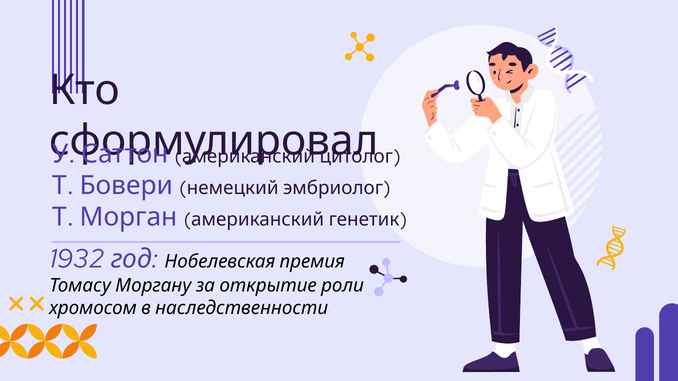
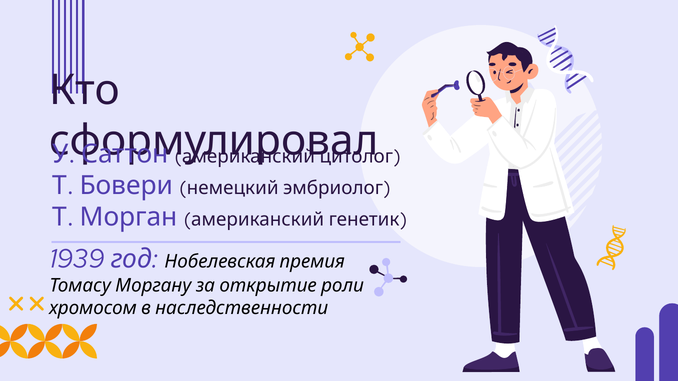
1932: 1932 -> 1939 (77, 259)
